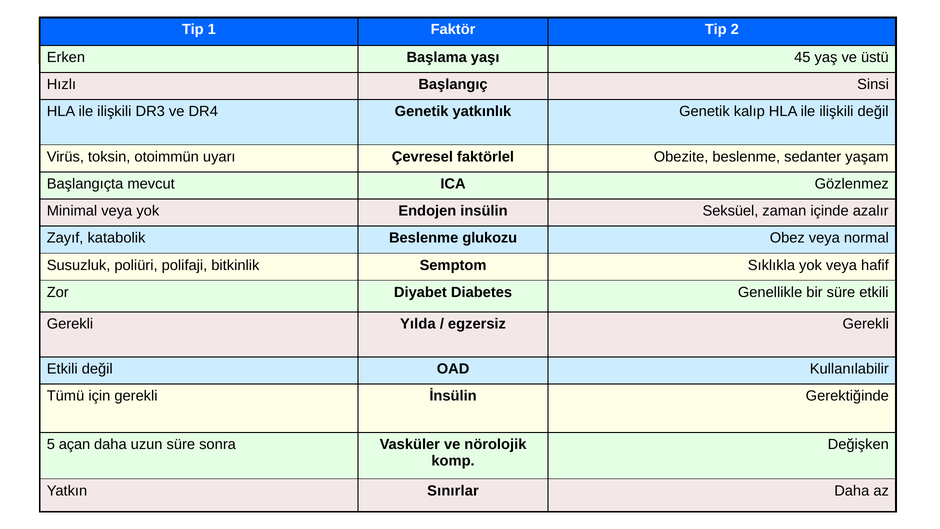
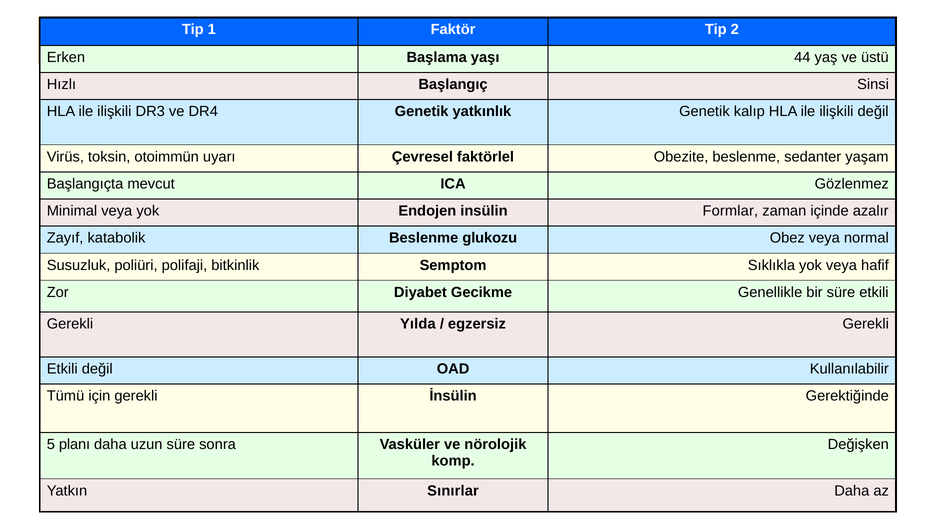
45: 45 -> 44 (802, 57)
Seksüel: Seksüel -> Formlar (730, 211)
Diabetes: Diabetes -> Gecikme (482, 292)
açan: açan -> planı (75, 444)
